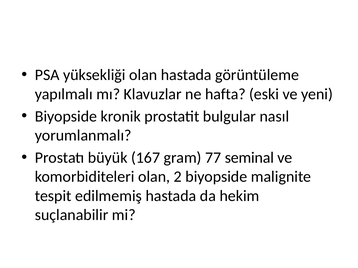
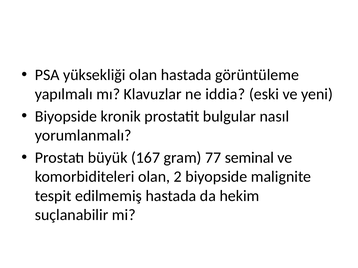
hafta: hafta -> iddia (225, 94)
